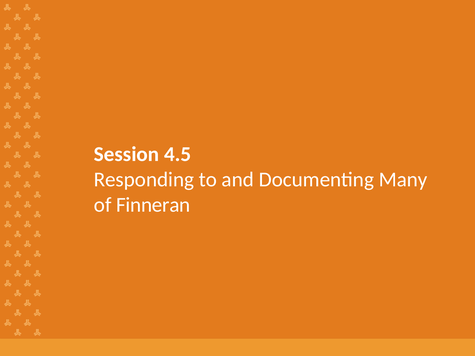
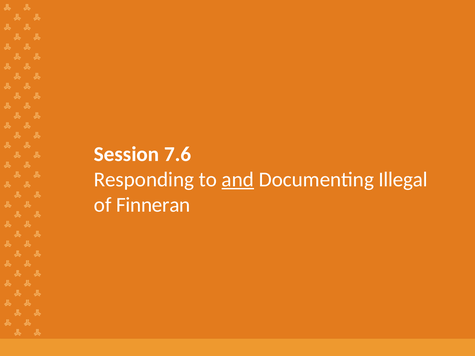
4.5: 4.5 -> 7.6 (178, 154)
and underline: none -> present (238, 180)
Many: Many -> Illegal (403, 180)
